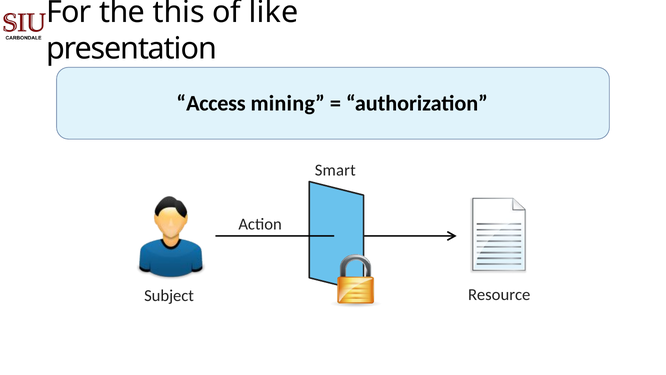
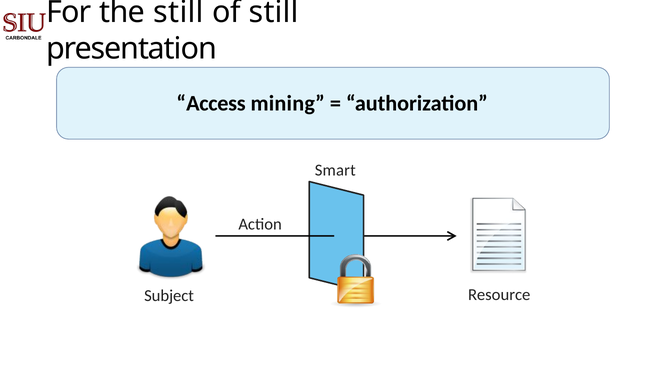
the this: this -> still (179, 12)
of like: like -> still (274, 12)
